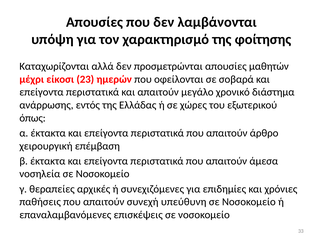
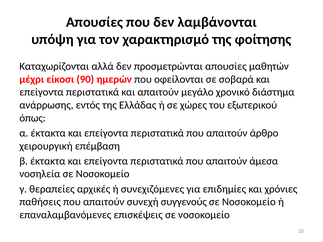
23: 23 -> 90 (85, 79)
υπεύθυνη: υπεύθυνη -> συγγενούς (184, 202)
